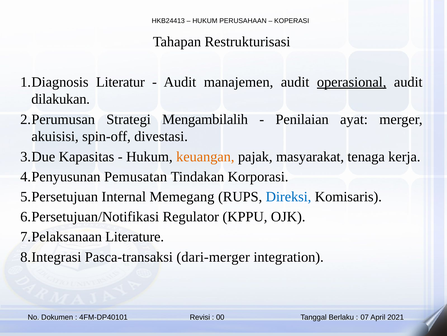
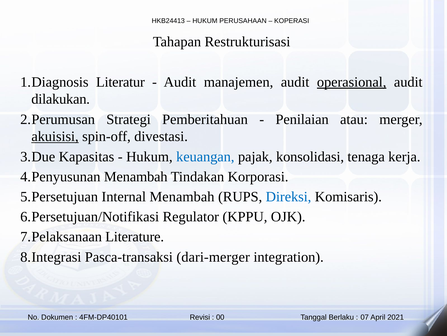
Mengambilalih: Mengambilalih -> Pemberitahuan (205, 119)
ayat: ayat -> atau (354, 119)
akuisisi underline: none -> present (55, 136)
keuangan colour: orange -> blue (205, 156)
masyarakat: masyarakat -> konsolidasi (310, 156)
Pemusatan: Pemusatan -> Menambah (136, 176)
Internal Memegang: Memegang -> Menambah (182, 196)
